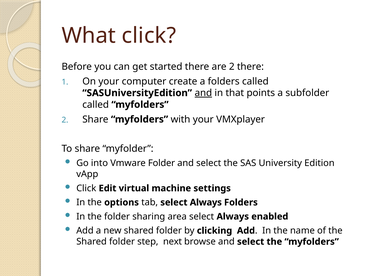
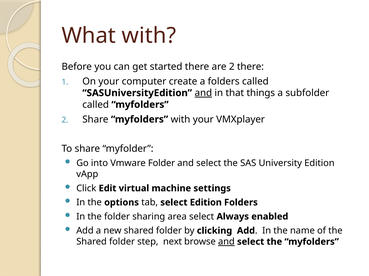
What click: click -> with (149, 36)
points: points -> things (261, 93)
tab select Always: Always -> Edition (206, 203)
and underline: none -> present (226, 242)
